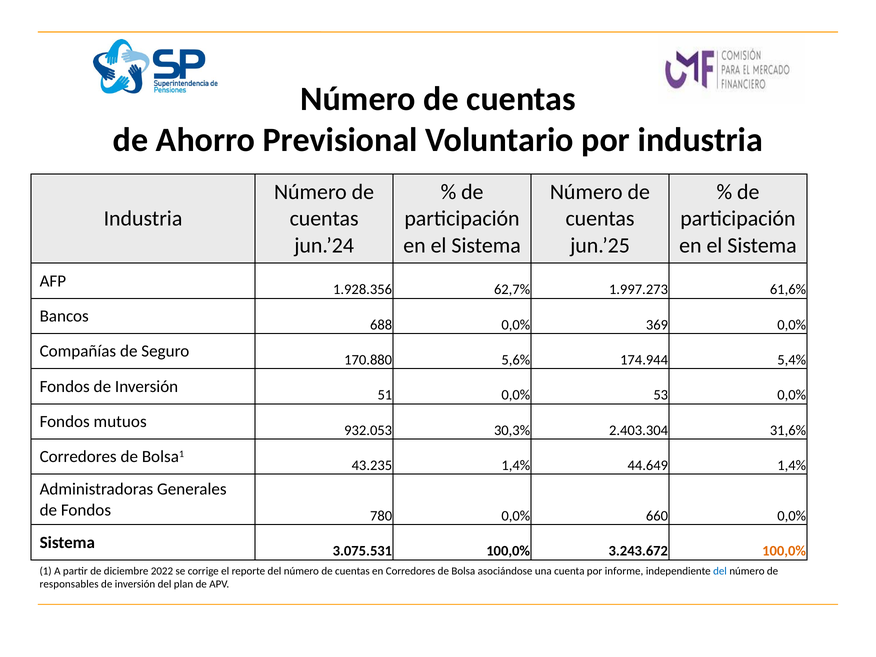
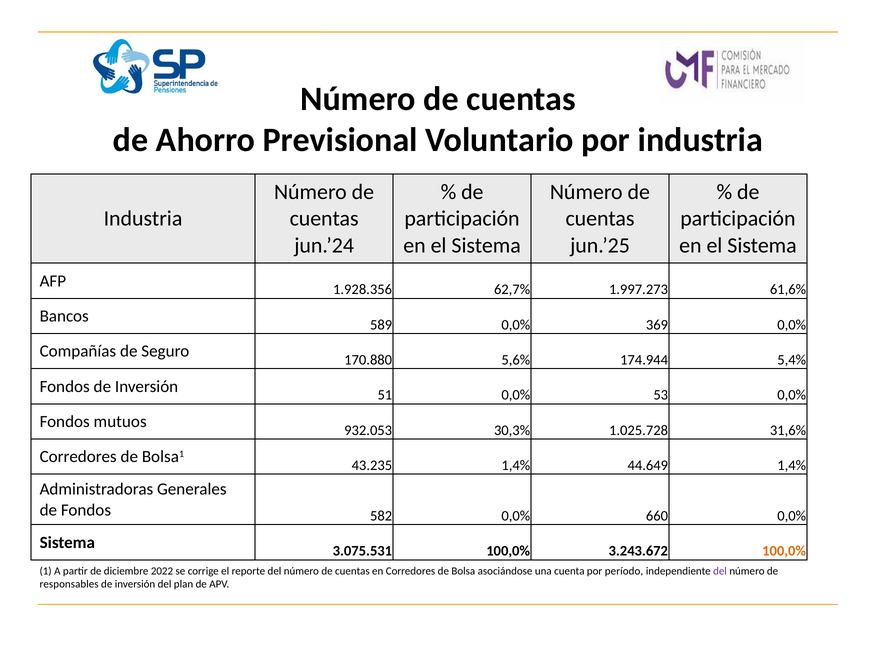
688: 688 -> 589 (381, 325)
2.403.304: 2.403.304 -> 1.025.728 (639, 430)
780: 780 -> 582 (381, 516)
informe: informe -> período (624, 571)
del colour: blue -> purple (720, 571)
